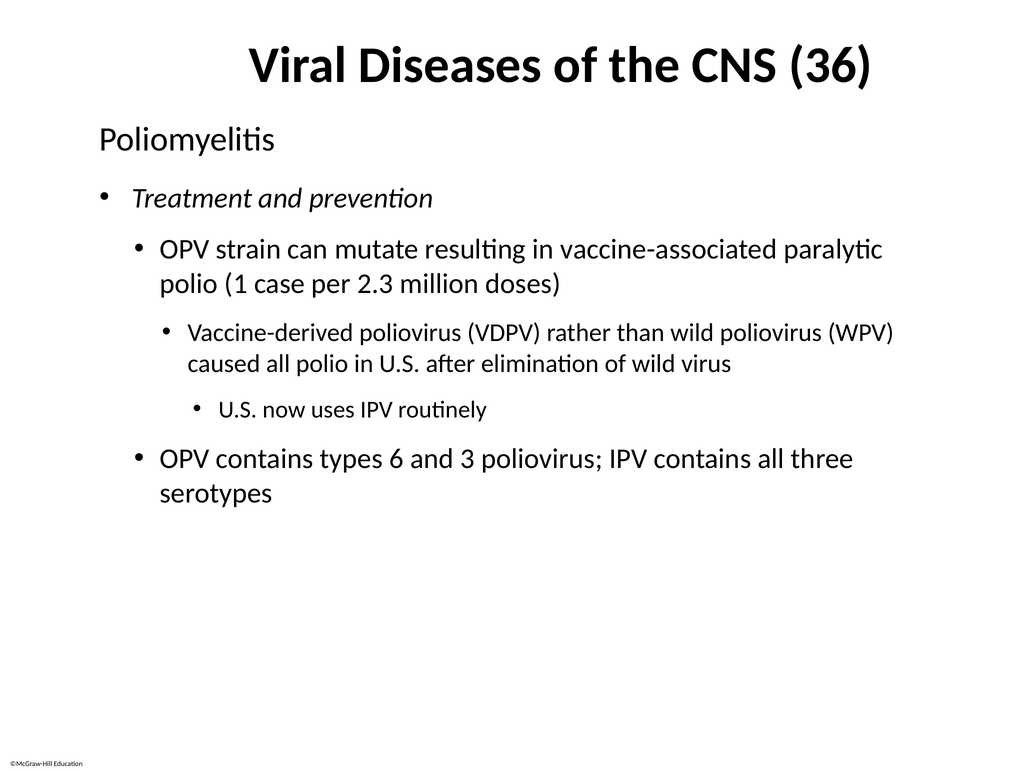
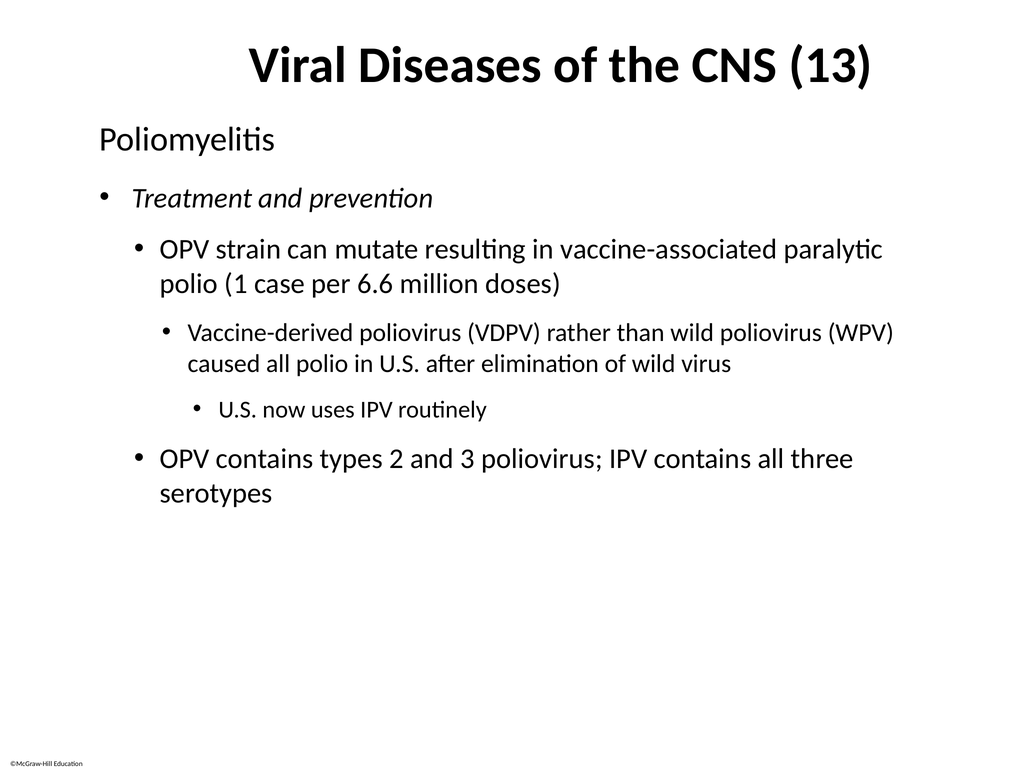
36: 36 -> 13 (831, 65)
2.3: 2.3 -> 6.6 (375, 284)
6: 6 -> 2 (396, 459)
